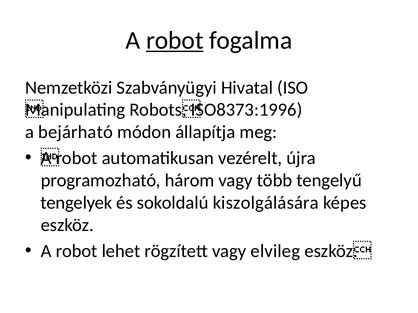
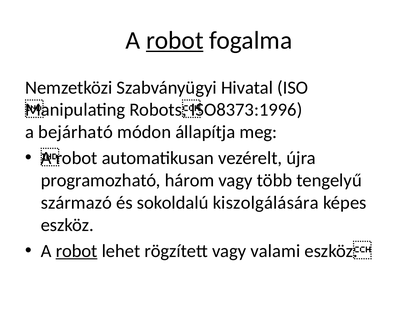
tengelyek: tengelyek -> származó (76, 203)
robot underline: none -> present (77, 251)
elvileg: elvileg -> valami (275, 251)
